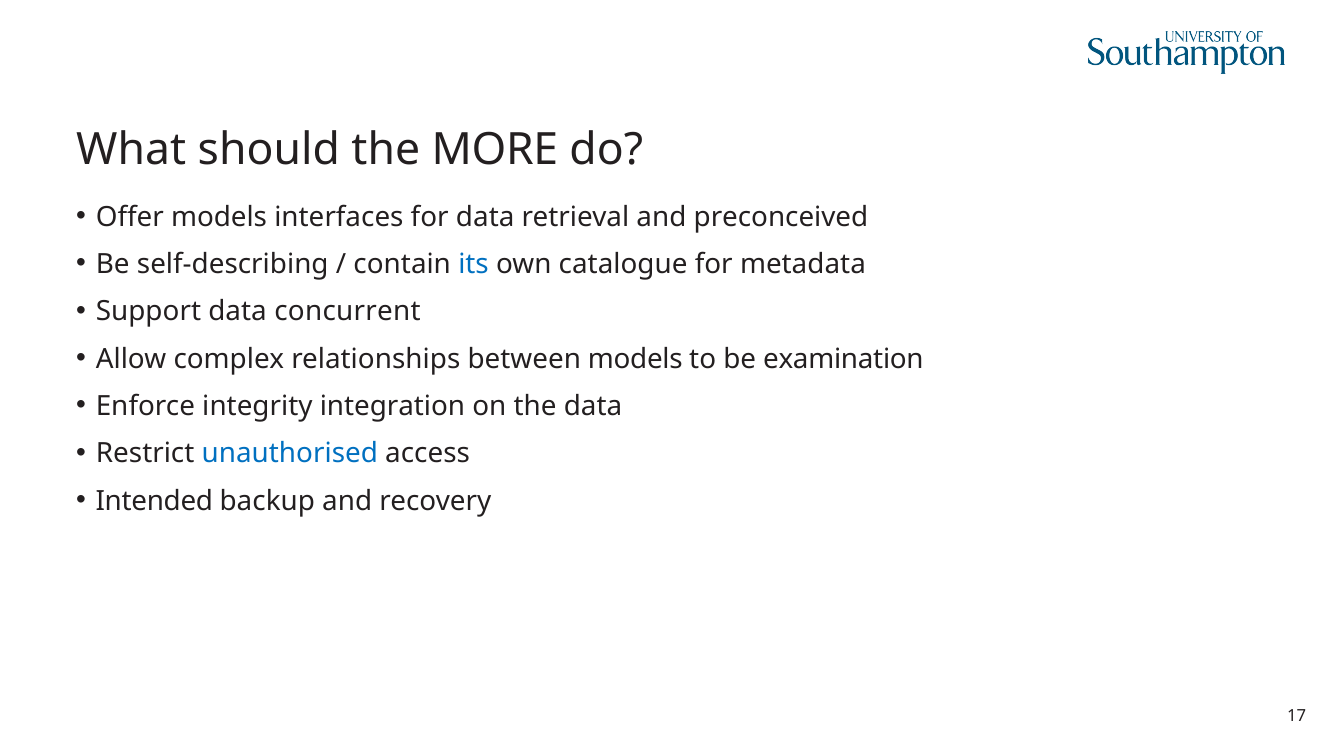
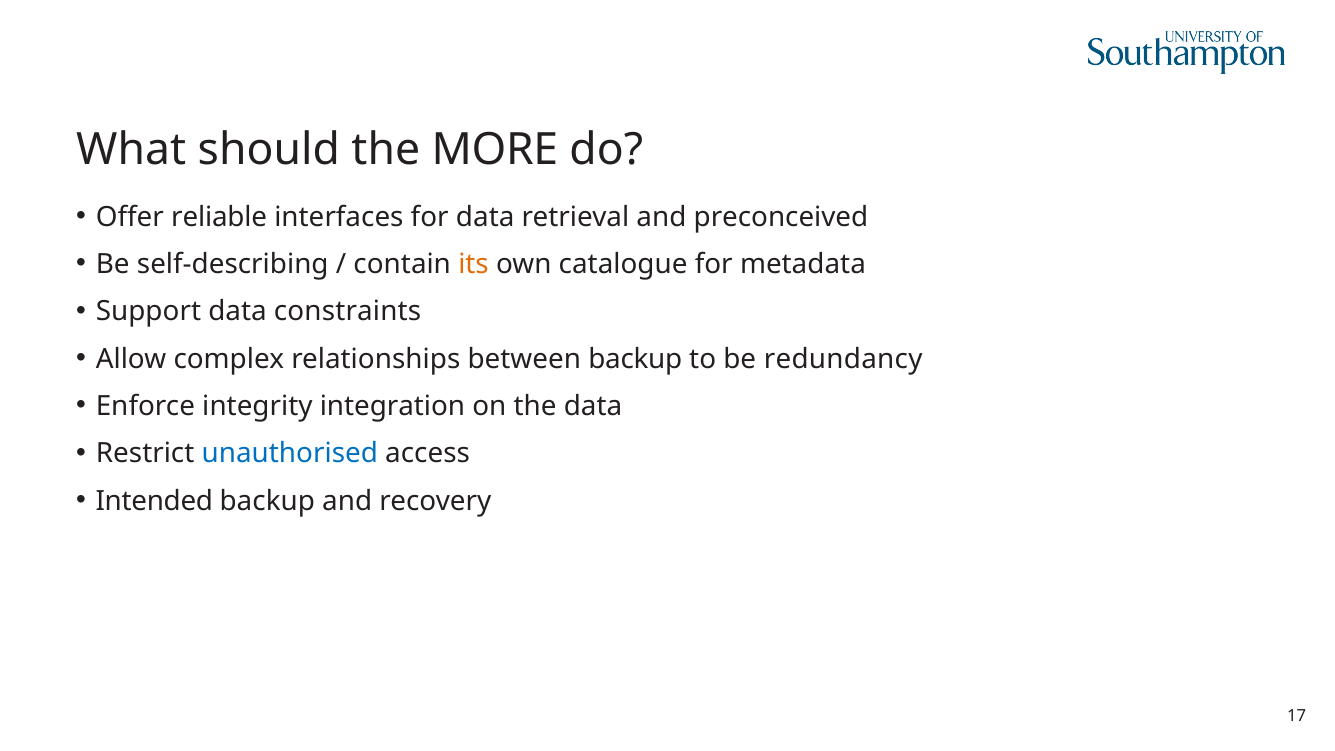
Offer models: models -> reliable (219, 217)
its colour: blue -> orange (474, 264)
concurrent: concurrent -> constraints (348, 311)
between models: models -> backup (635, 359)
examination: examination -> redundancy (843, 359)
